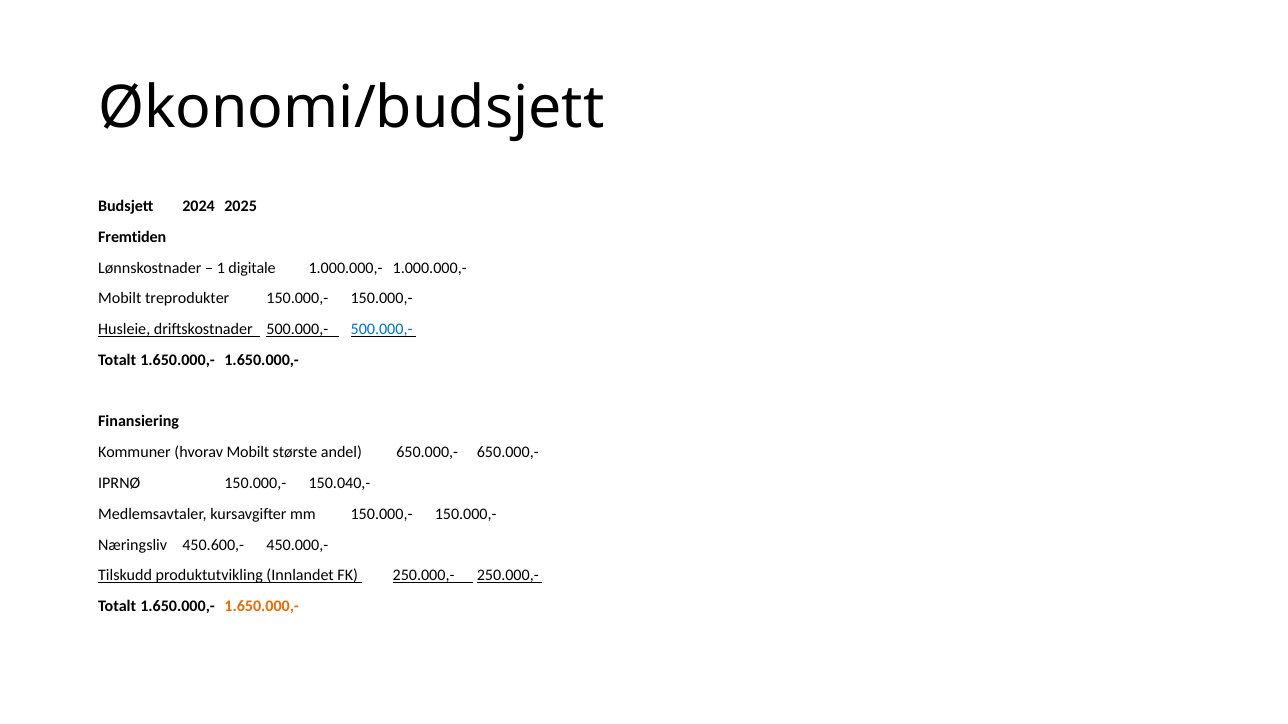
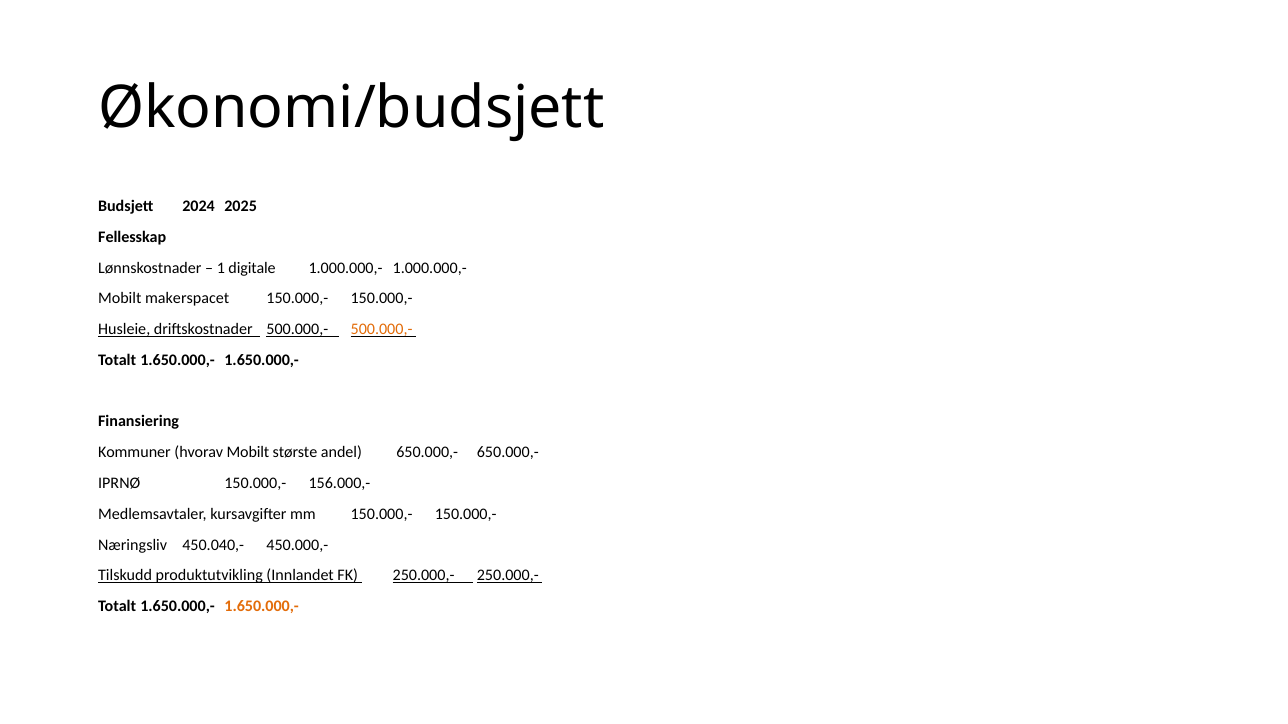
Fremtiden: Fremtiden -> Fellesskap (132, 237)
treprodukter: treprodukter -> makerspacet (187, 299)
500.000,- colour: blue -> orange (382, 330)
150.040,-: 150.040,- -> 156.000,- (339, 484)
450.600,-: 450.600,- -> 450.040,- (213, 545)
